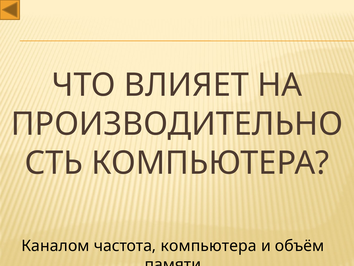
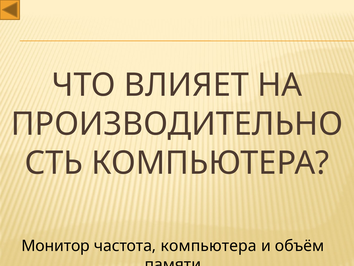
Каналом: Каналом -> Монитор (56, 245)
